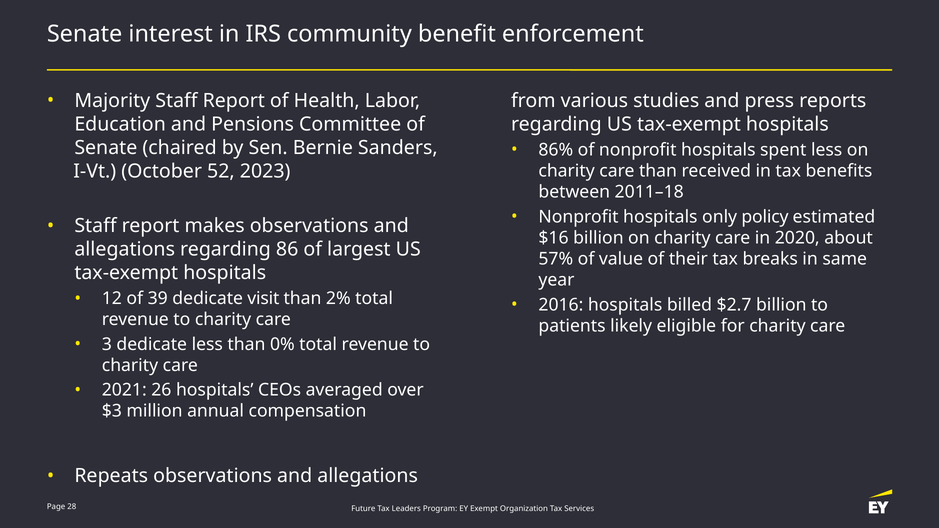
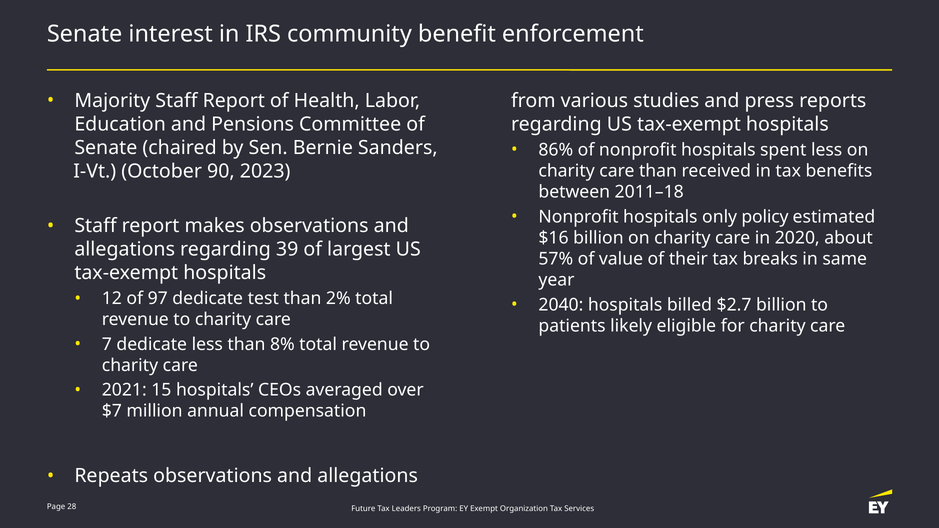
52: 52 -> 90 (221, 171)
86: 86 -> 39 (287, 249)
39: 39 -> 97 (158, 299)
visit: visit -> test (263, 299)
2016: 2016 -> 2040 (561, 305)
3: 3 -> 7 (107, 344)
0%: 0% -> 8% (282, 344)
26: 26 -> 15 (161, 390)
$3: $3 -> $7 (112, 411)
